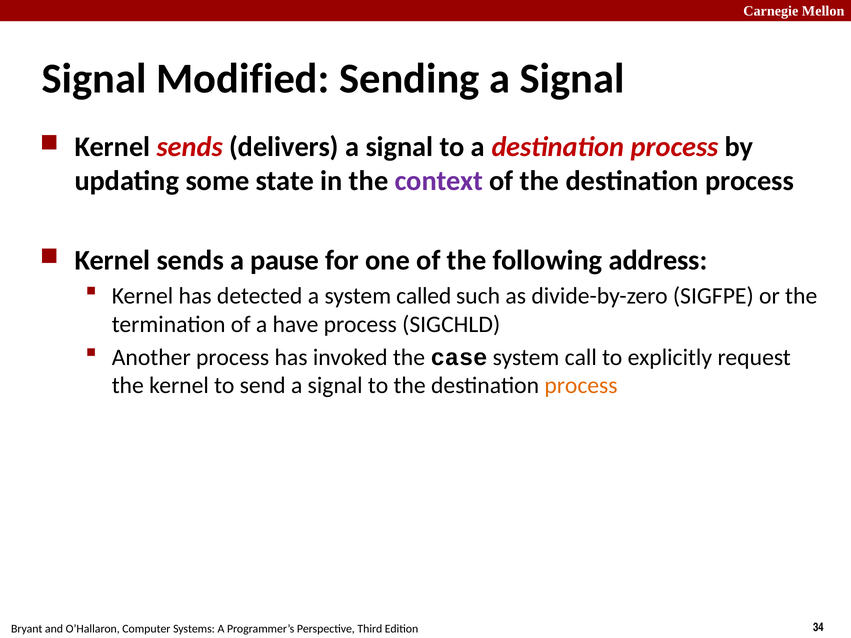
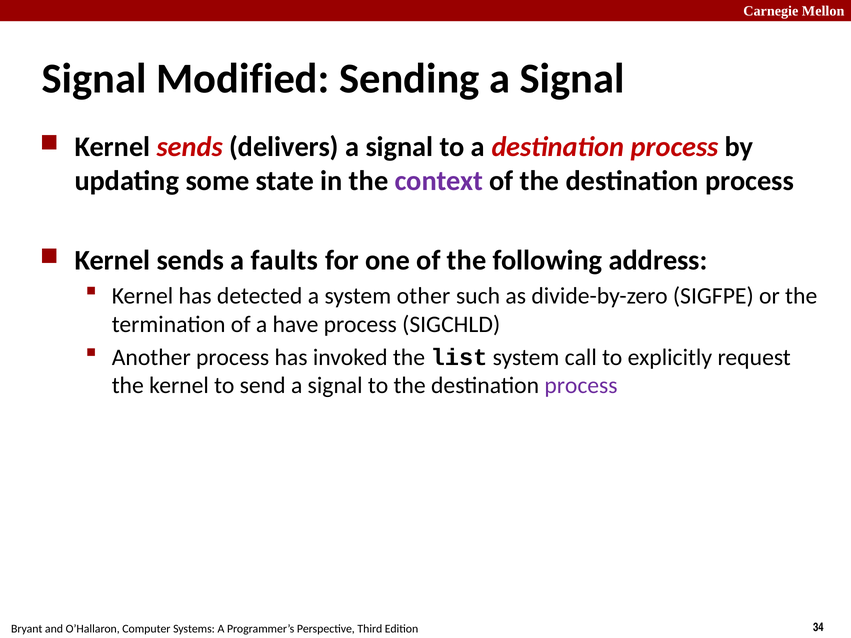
pause: pause -> faults (284, 260)
called: called -> other (423, 296)
case: case -> list (459, 357)
process colour: orange -> purple (581, 386)
